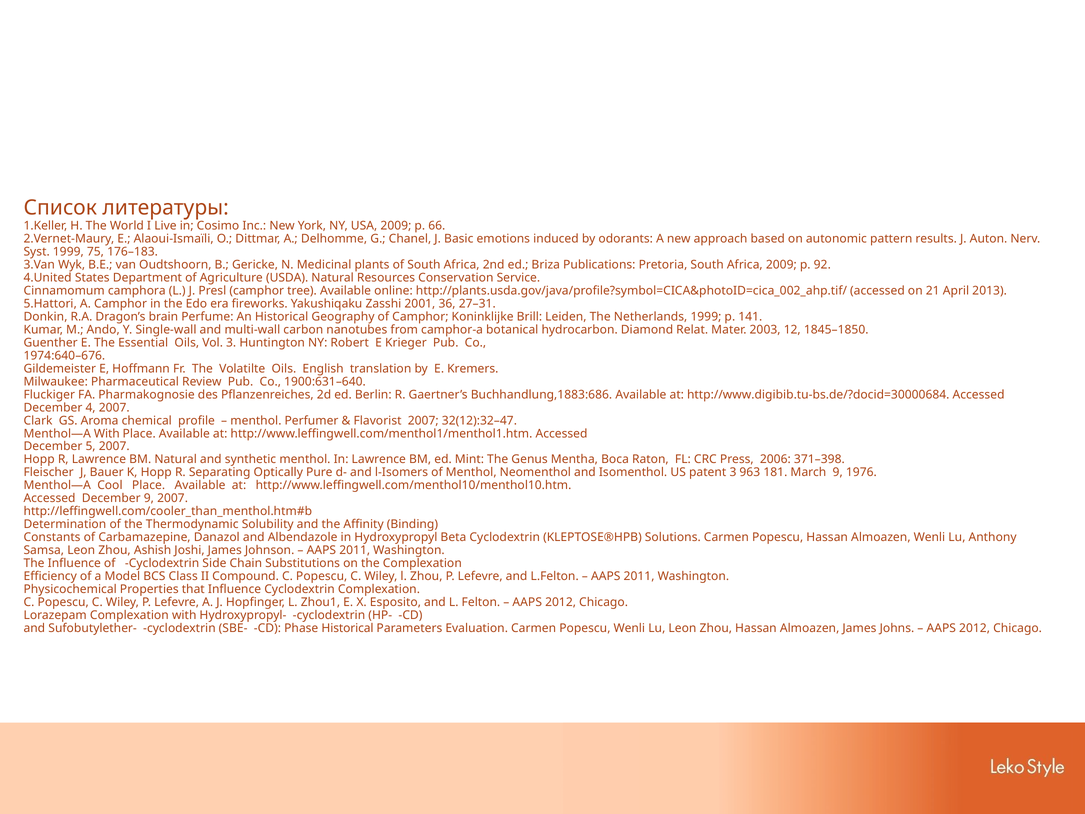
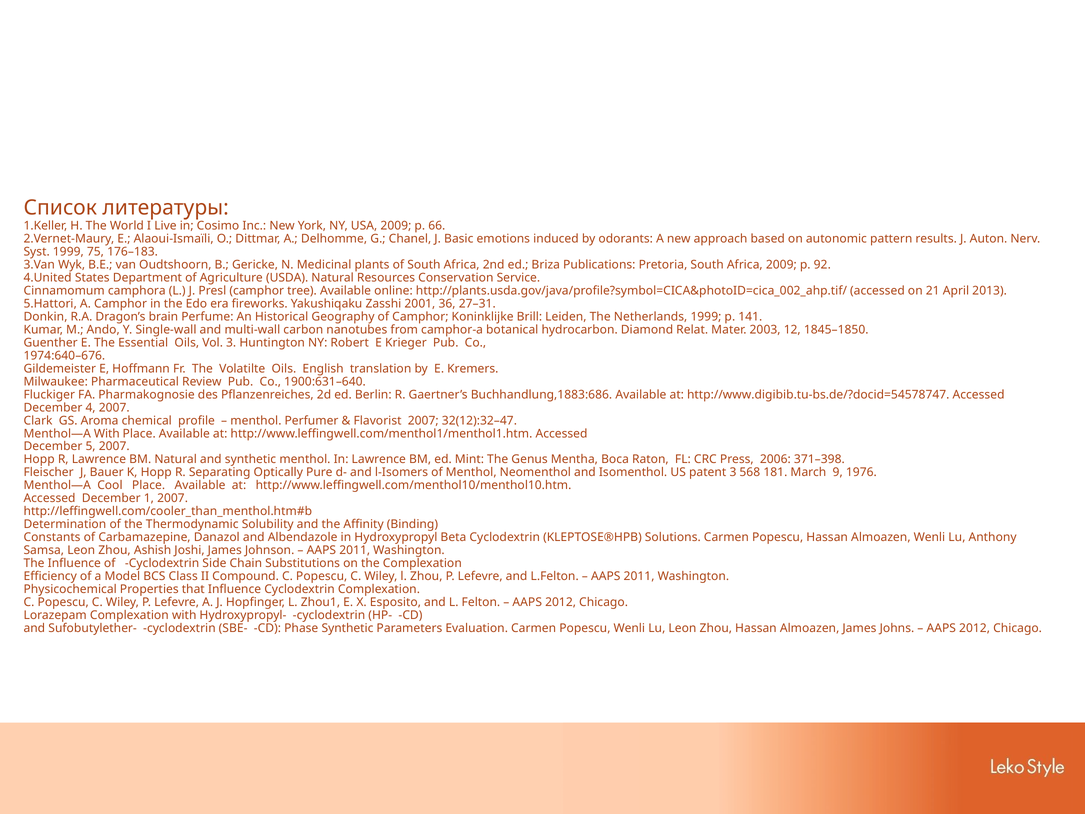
http://www.digibib.tu-bs.de/?docid=30000684: http://www.digibib.tu-bs.de/?docid=30000684 -> http://www.digibib.tu-bs.de/?docid=54578747 (818, 394)
963: 963 -> 568 (750, 472)
December 9: 9 -> 1 (149, 498)
Phase Historical: Historical -> Synthetic (347, 628)
